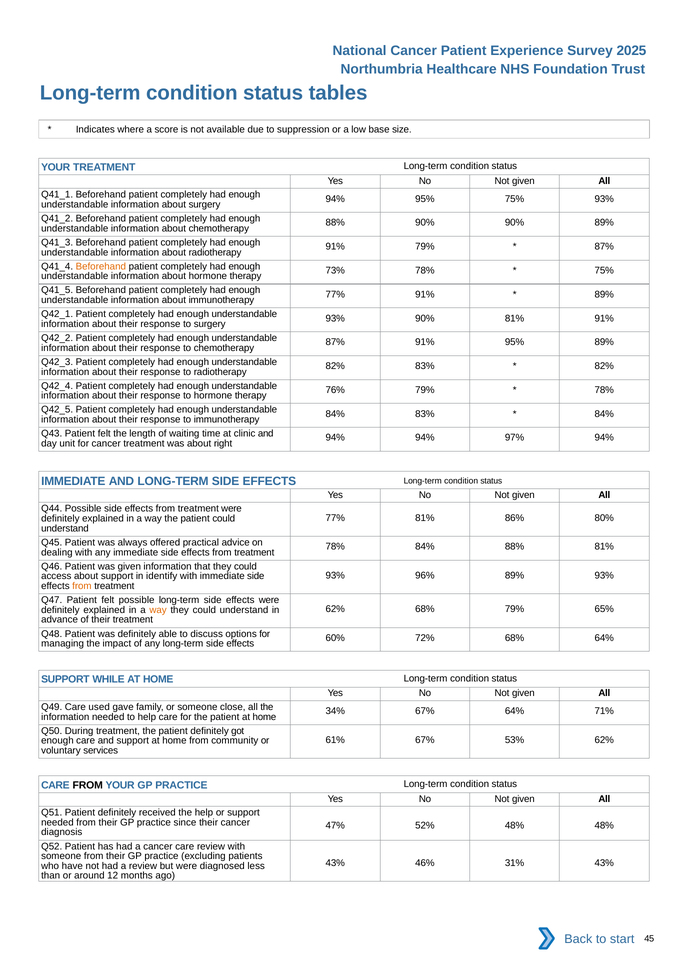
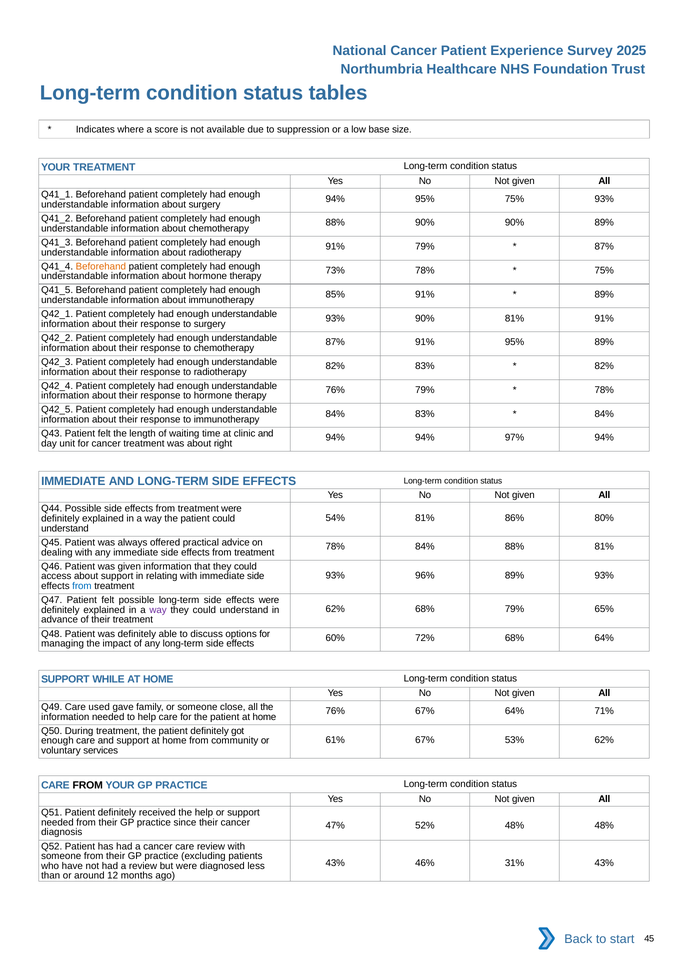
77%: 77% -> 85% (335, 295)
77%: 77% -> 54% (335, 518)
identify: identify -> relating (162, 577)
from colour: orange -> blue (82, 586)
way colour: orange -> purple (158, 610)
34%: 34% -> 76% (335, 712)
